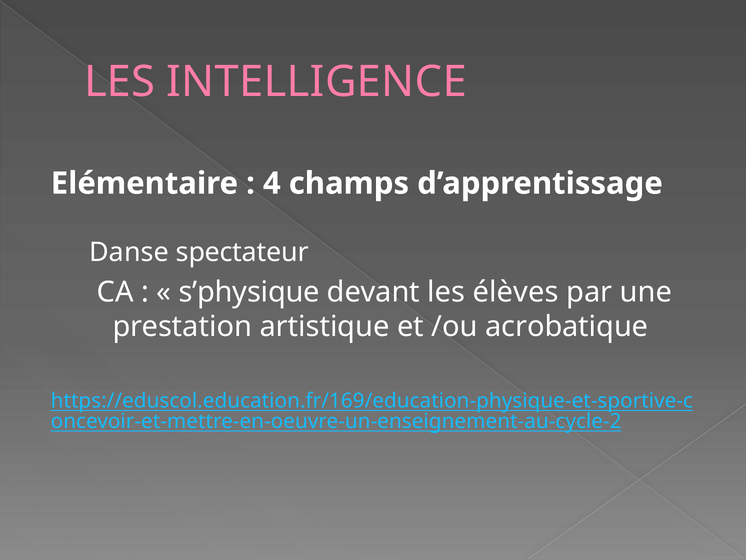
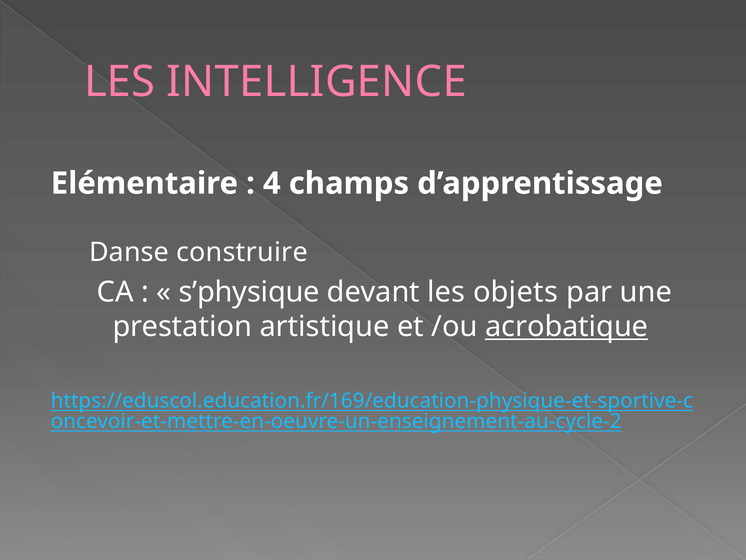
spectateur: spectateur -> construire (242, 252)
élèves: élèves -> objets (516, 292)
acrobatique underline: none -> present (567, 327)
